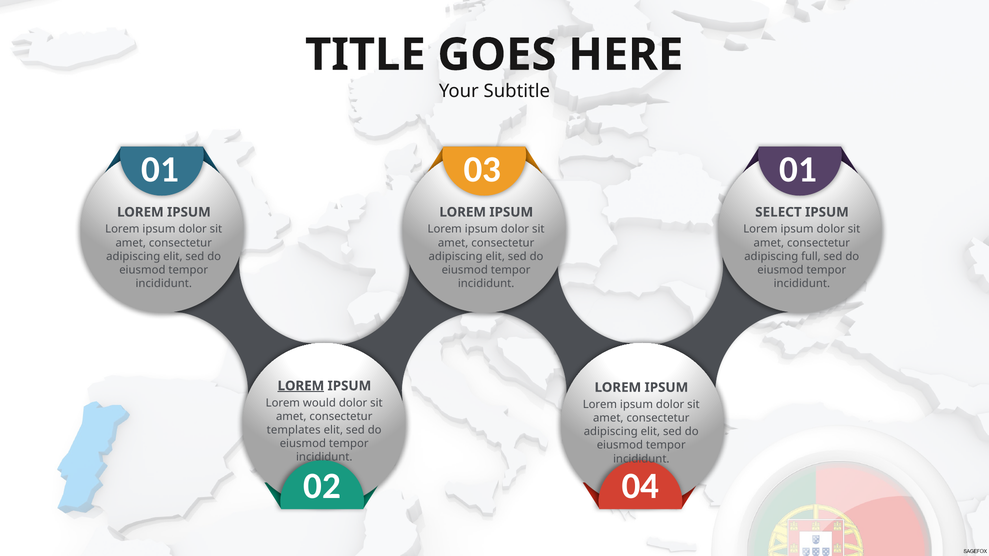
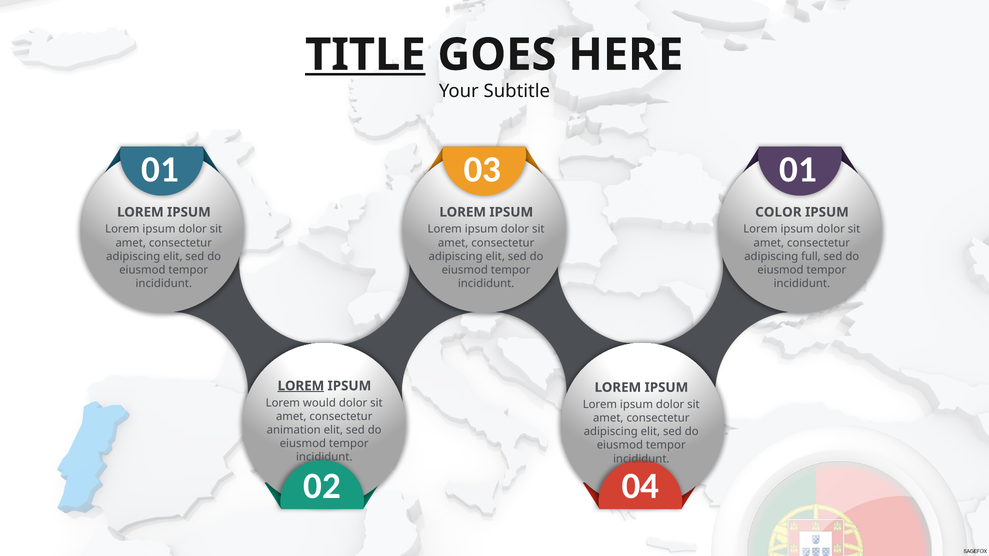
TITLE underline: none -> present (365, 55)
SELECT: SELECT -> COLOR (778, 212)
templates: templates -> animation (294, 430)
